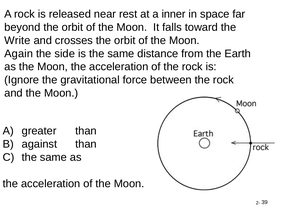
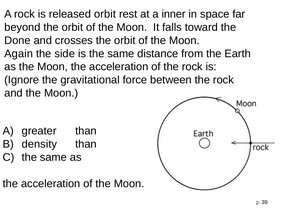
released near: near -> orbit (105, 14)
Write: Write -> Done (17, 40)
against: against -> density (39, 144)
